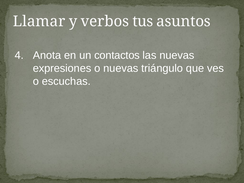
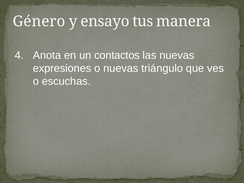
Llamar: Llamar -> Género (39, 21)
verbos: verbos -> ensayo (105, 21)
asuntos: asuntos -> manera (184, 21)
